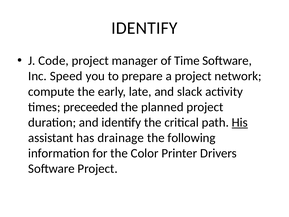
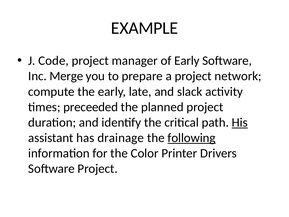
IDENTIFY: IDENTIFY -> EXAMPLE (145, 28)
of Time: Time -> Early (187, 61)
Speed: Speed -> Merge (66, 76)
following underline: none -> present (192, 138)
